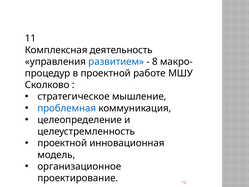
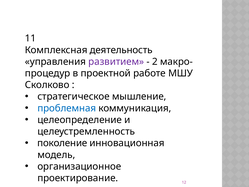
развитием colour: blue -> purple (116, 62)
8: 8 -> 2 (155, 62)
проектной: проектной -> поколение (62, 143)
